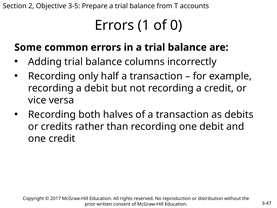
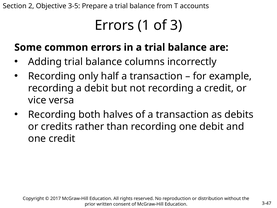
0: 0 -> 3 (176, 25)
